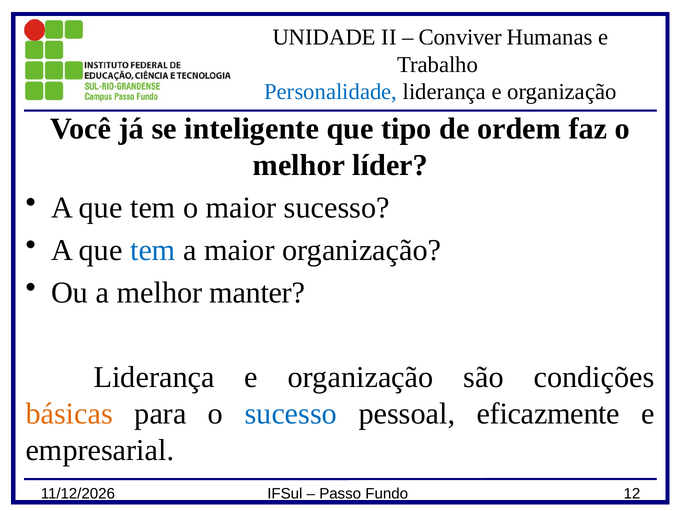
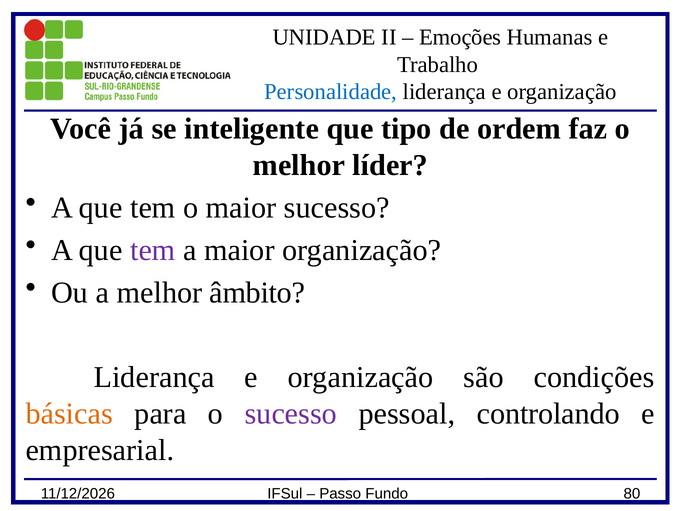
Conviver: Conviver -> Emoções (460, 37)
tem colour: blue -> purple (153, 250)
manter: manter -> âmbito (257, 292)
sucesso colour: blue -> purple (291, 413)
eficazmente: eficazmente -> controlando (548, 413)
12: 12 -> 80 (632, 494)
